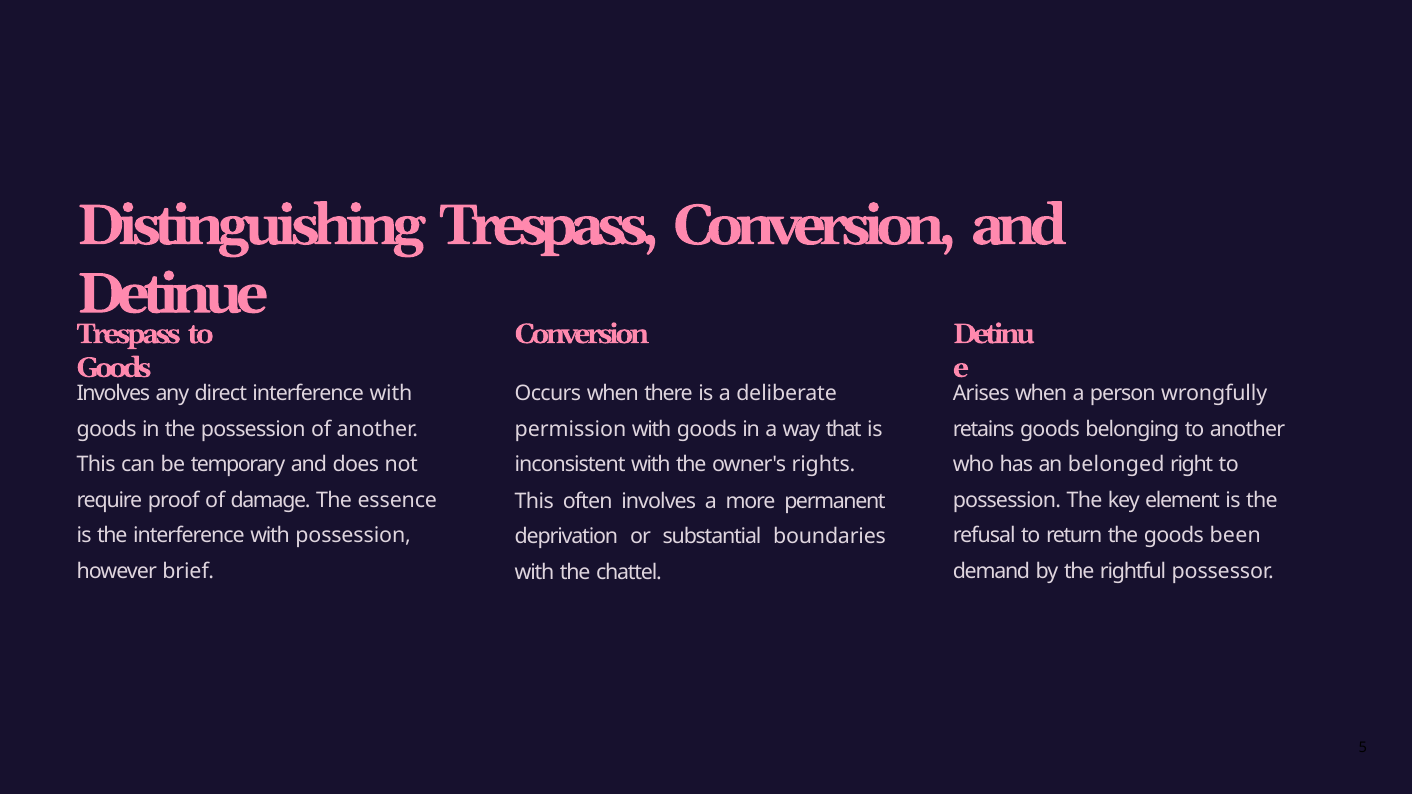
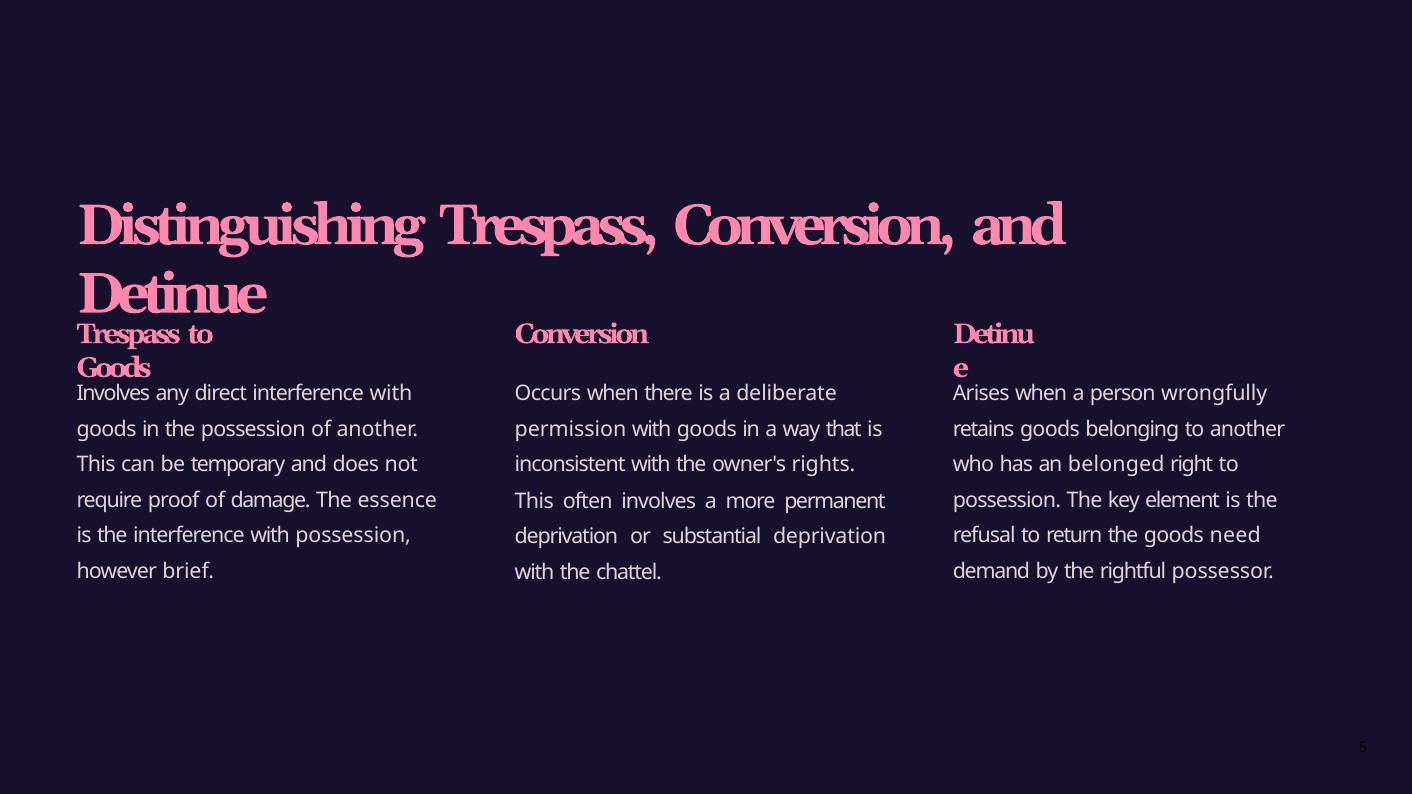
been: been -> need (1235, 536)
substantial boundaries: boundaries -> deprivation (830, 537)
